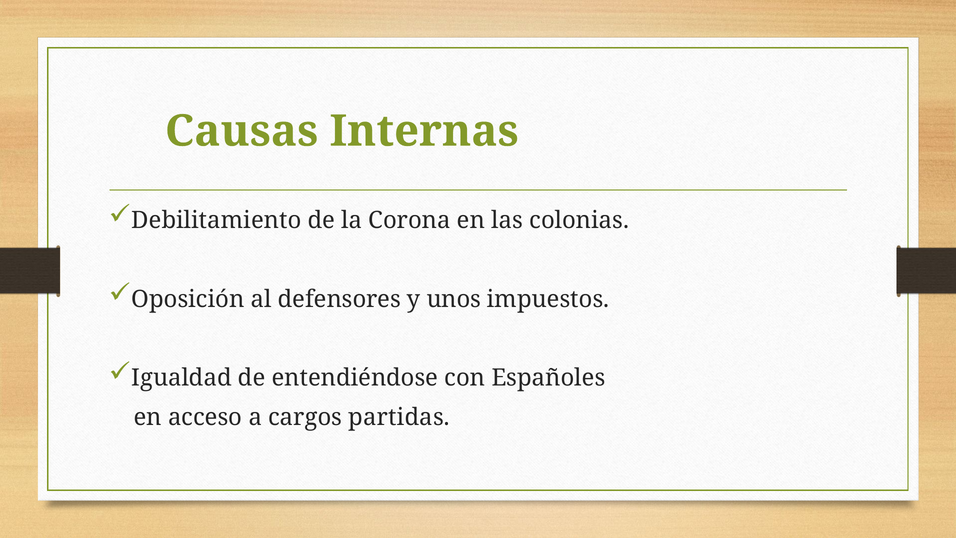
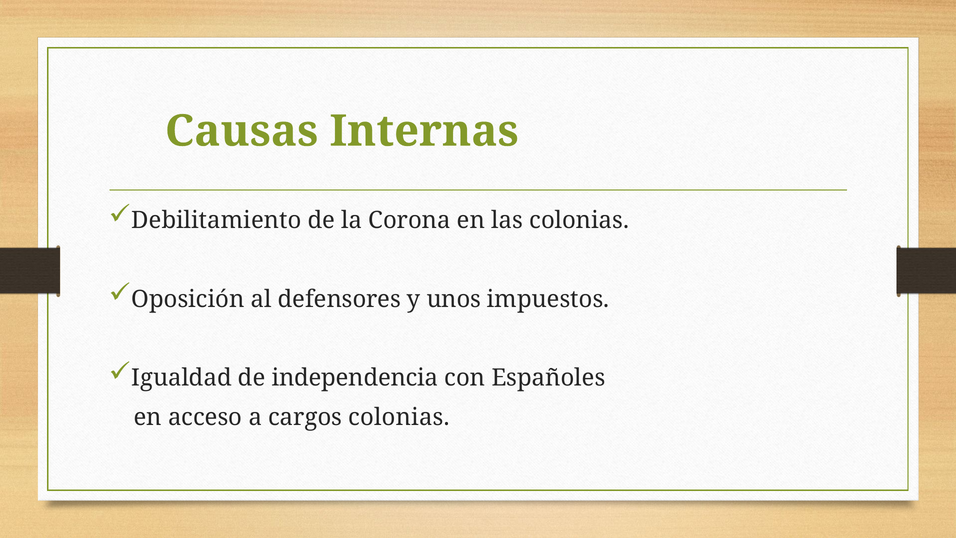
entendiéndose: entendiéndose -> independencia (355, 378)
cargos partidas: partidas -> colonias (399, 417)
